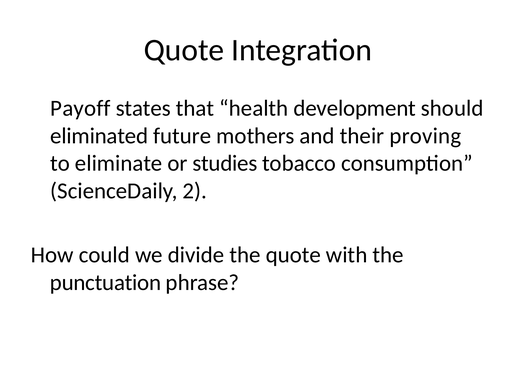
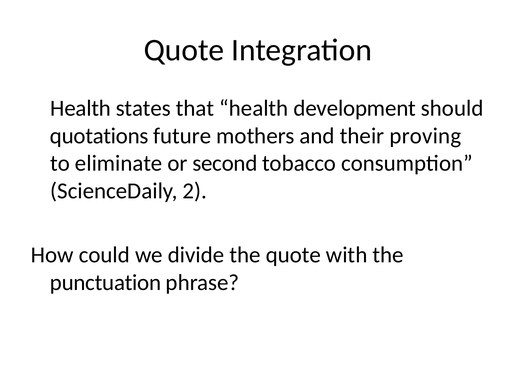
Payoff: Payoff -> Health (81, 108)
eliminated: eliminated -> quotations (99, 136)
studies: studies -> second (225, 163)
